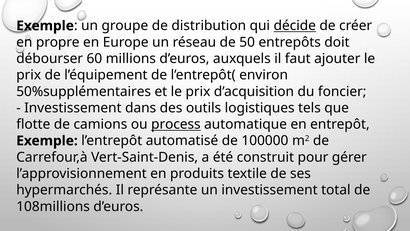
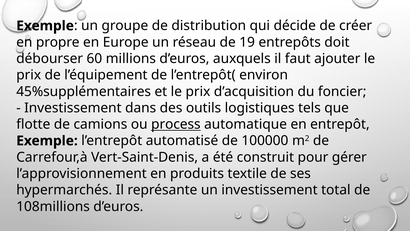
décide underline: present -> none (295, 26)
50: 50 -> 19 (247, 42)
50%supplémentaires: 50%supplémentaires -> 45%supplémentaires (84, 91)
